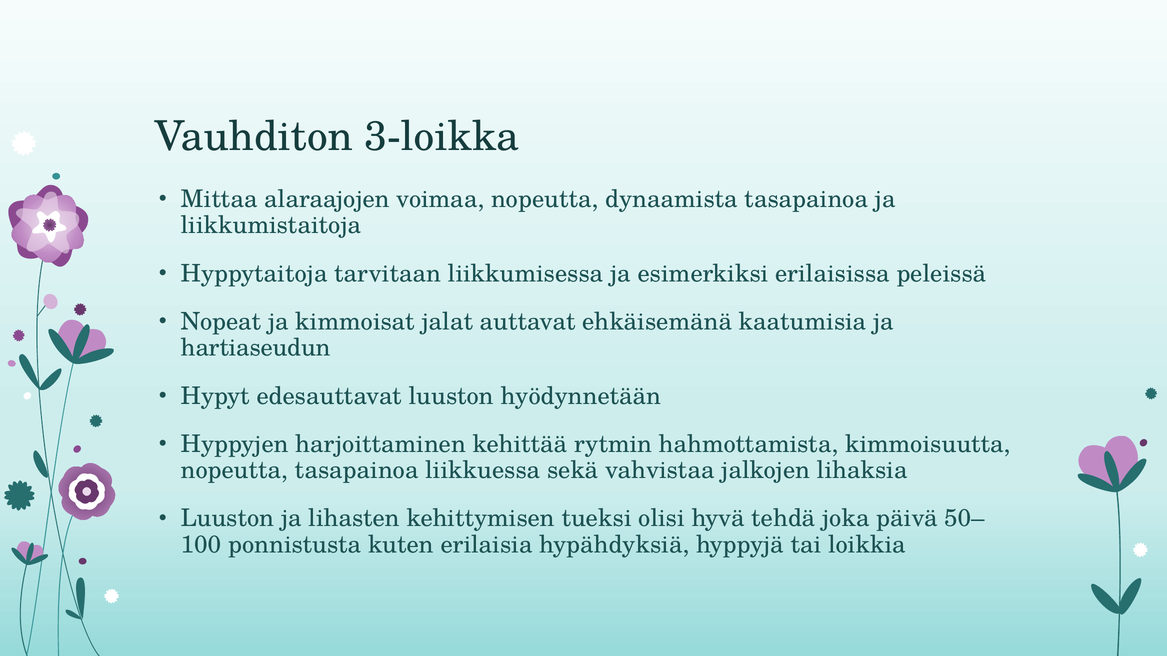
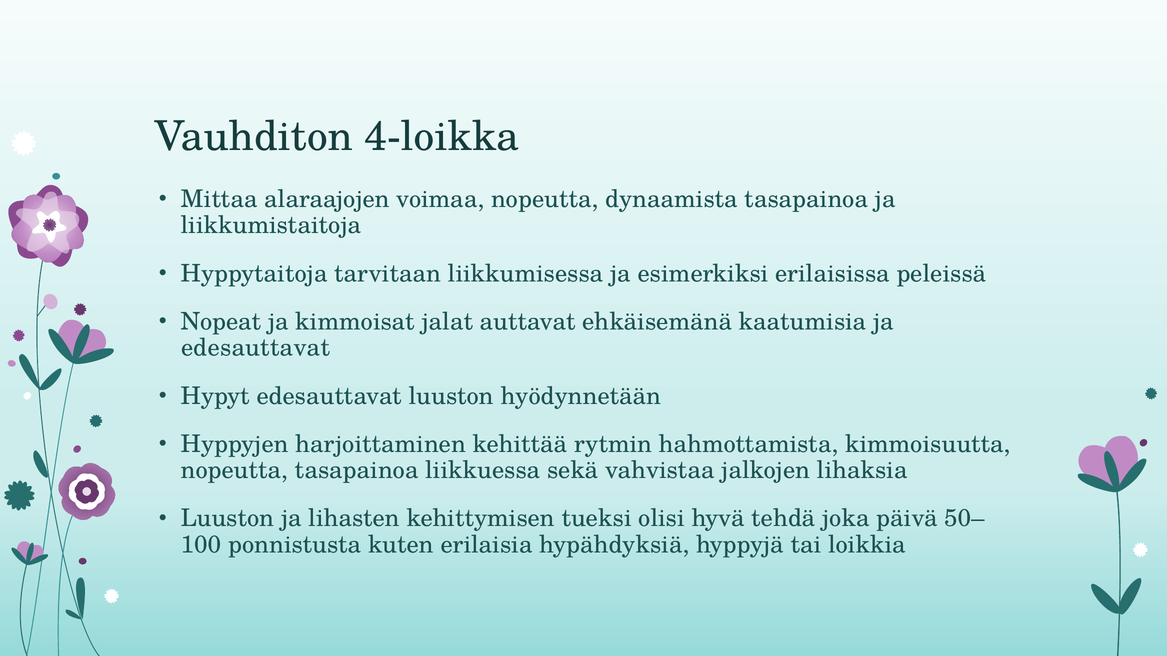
3-loikka: 3-loikka -> 4-loikka (442, 137)
hartiaseudun: hartiaseudun -> edesauttavat (256, 348)
